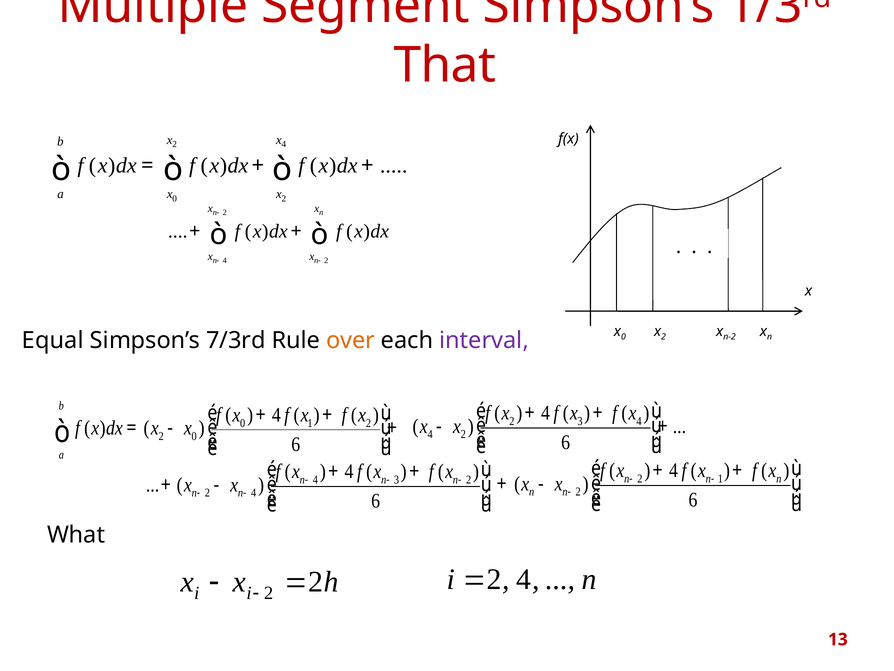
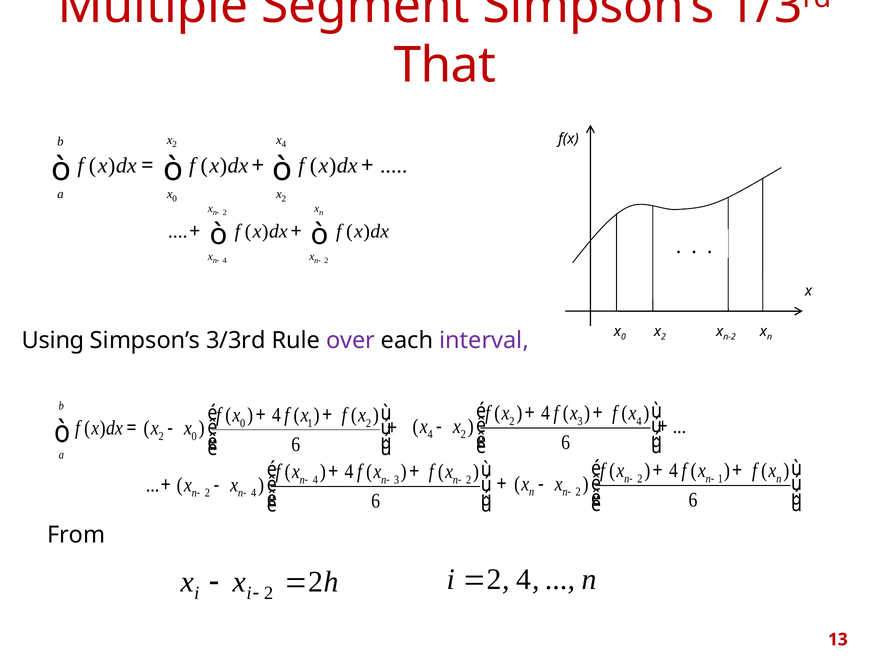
Equal: Equal -> Using (53, 340)
7/3rd: 7/3rd -> 3/3rd (236, 340)
over colour: orange -> purple (350, 340)
What: What -> From (76, 534)
